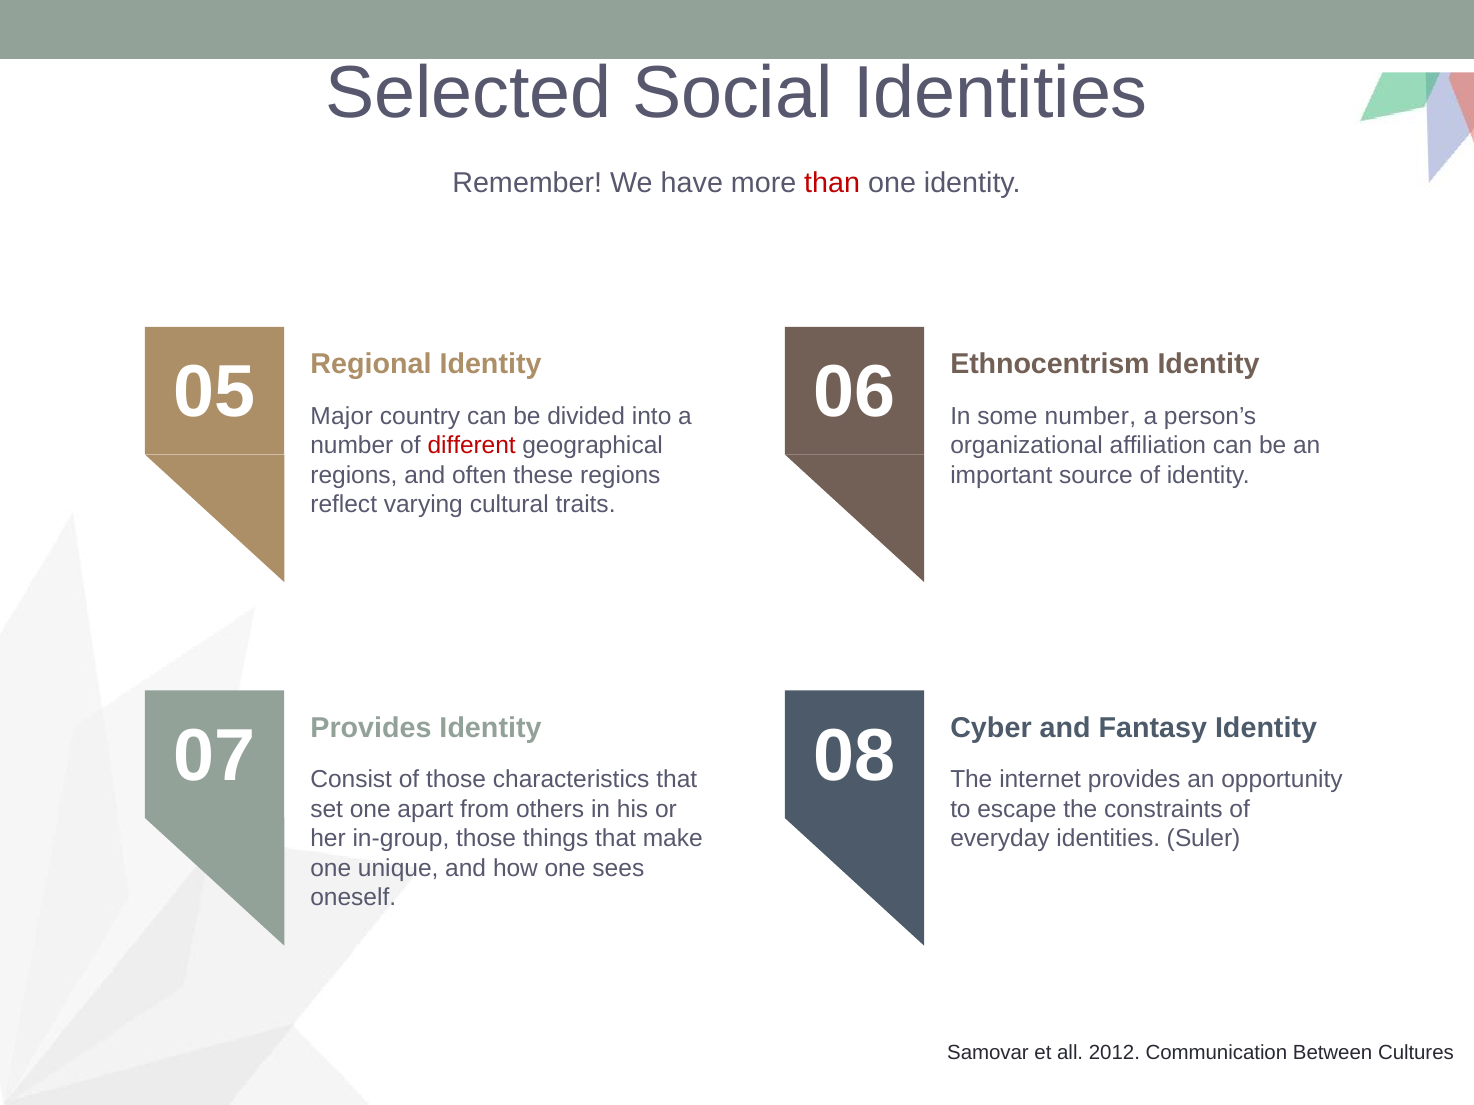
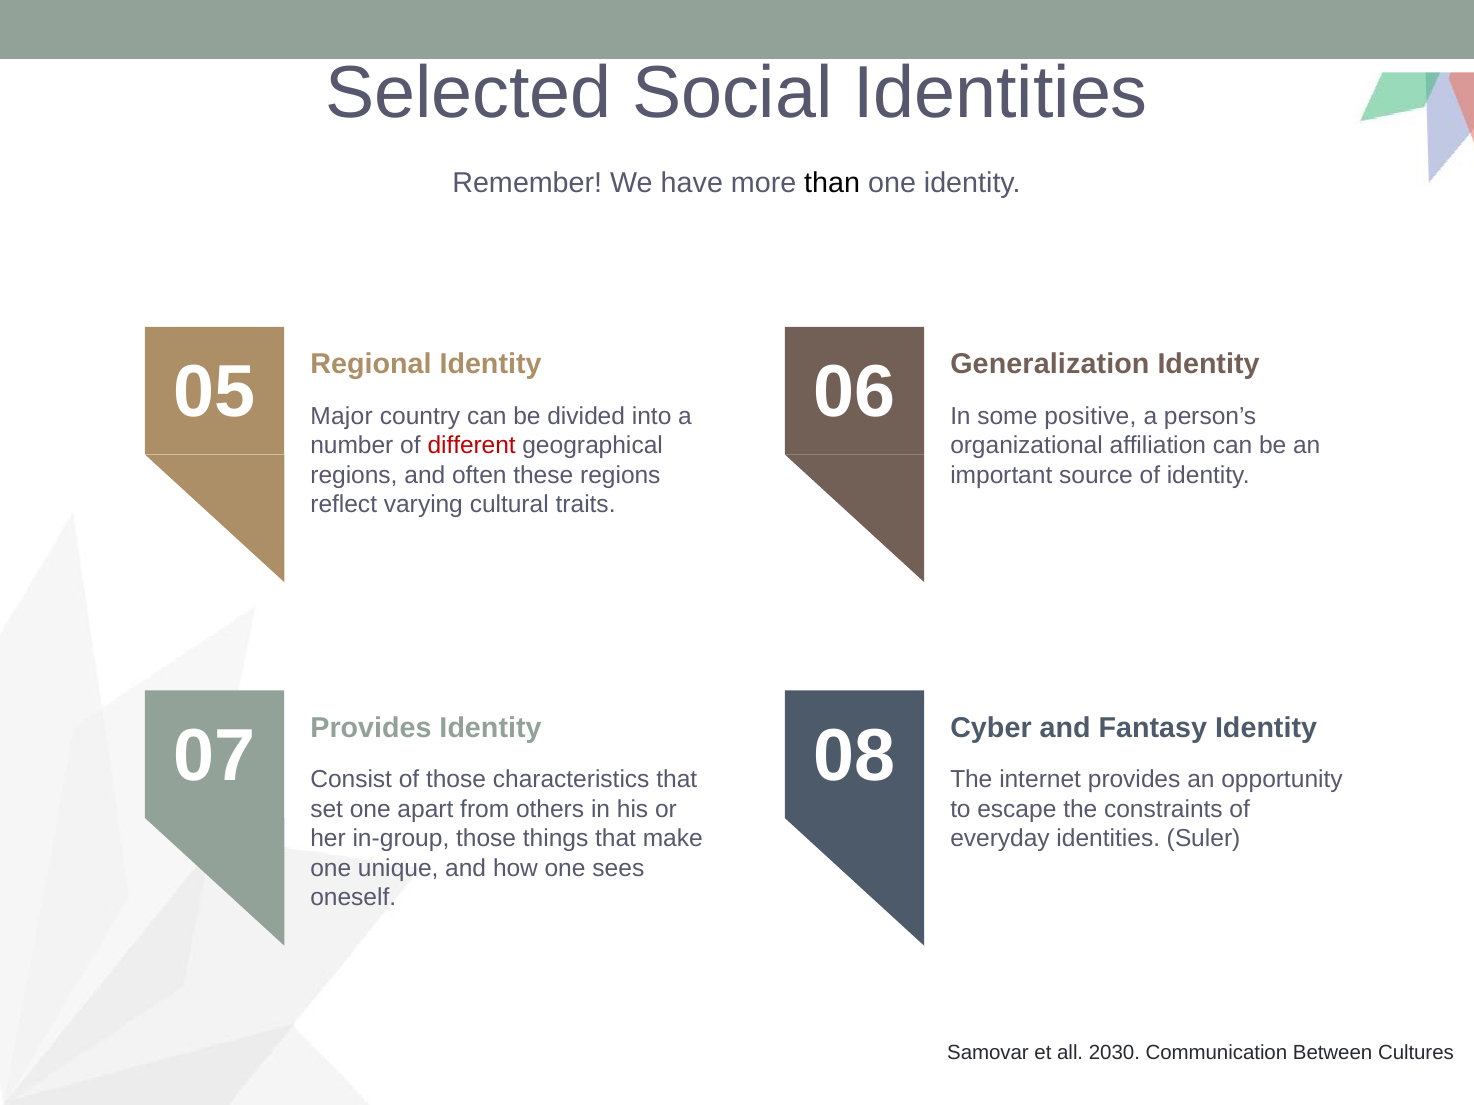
than colour: red -> black (832, 183)
Ethnocentrism: Ethnocentrism -> Generalization (1050, 364)
some number: number -> positive (1090, 416)
2012: 2012 -> 2030 (1114, 1053)
